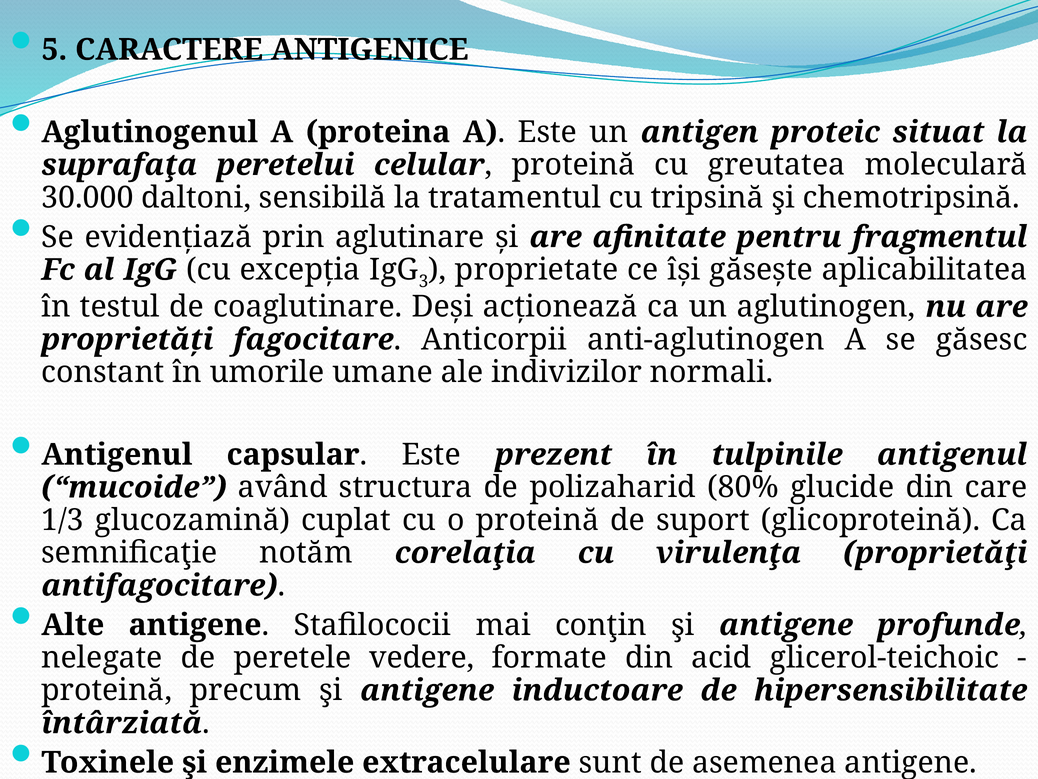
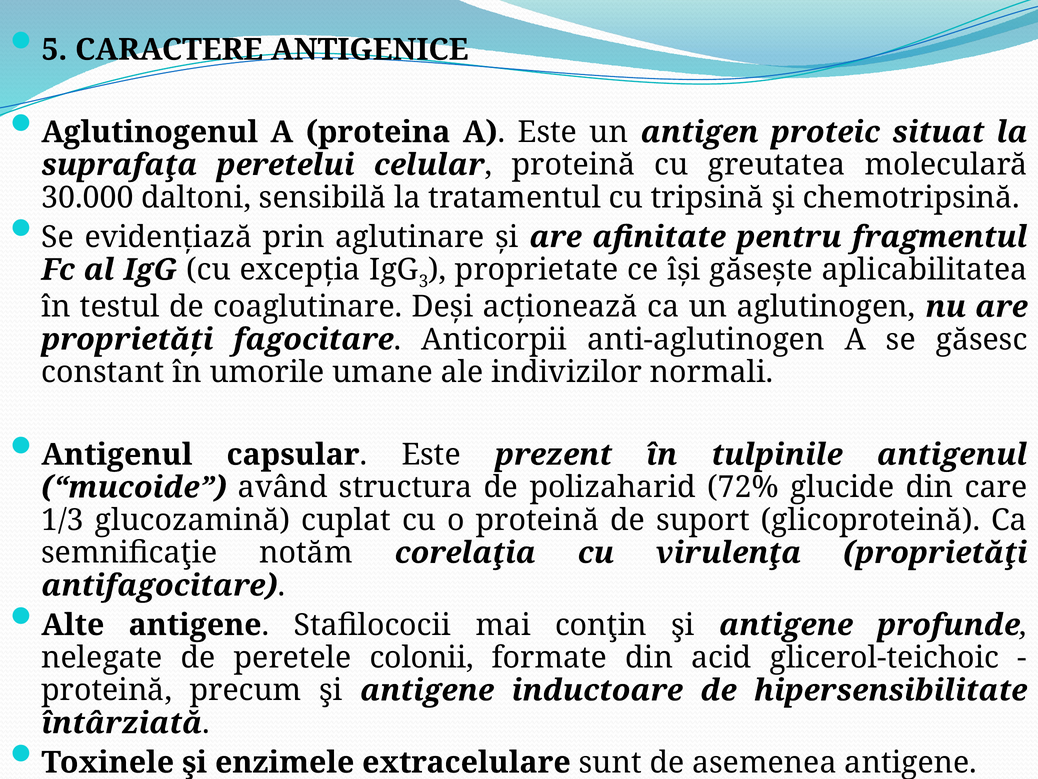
80%: 80% -> 72% (743, 487)
vedere: vedere -> colonii (422, 657)
